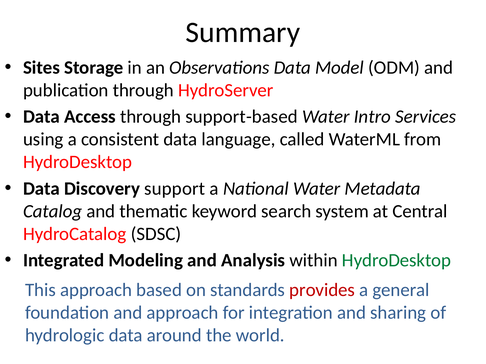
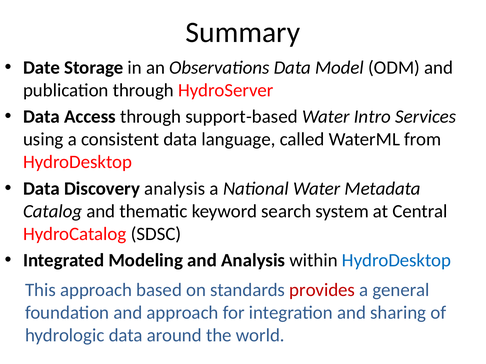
Sites: Sites -> Date (42, 68)
Discovery support: support -> analysis (175, 189)
HydroDesktop colour: green -> blue (397, 261)
